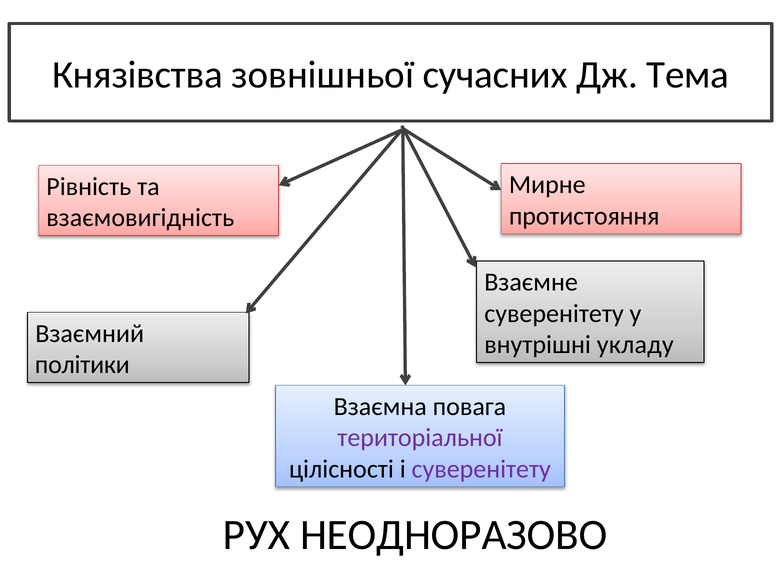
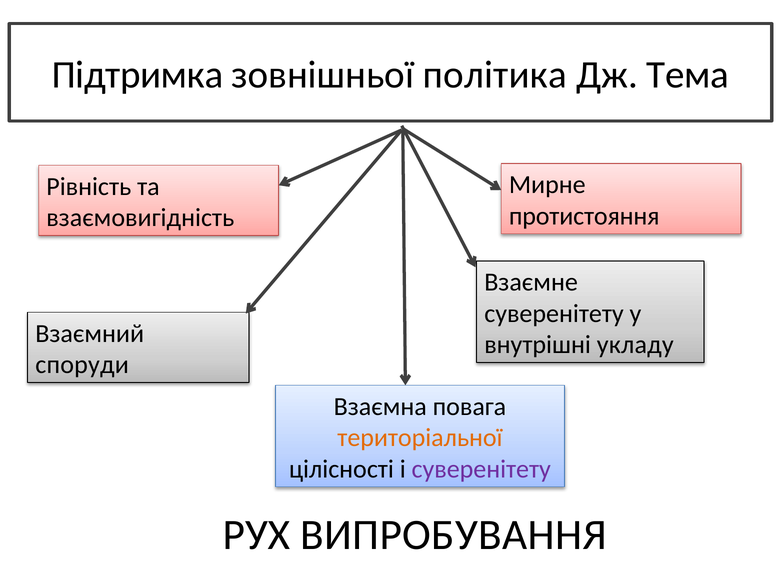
Князівства: Князівства -> Підтримка (137, 75)
сучасних: сучасних -> політика (495, 75)
політики: політики -> споруди (82, 365)
територіальної colour: purple -> orange (420, 438)
НЕОДНОРАЗОВО: НЕОДНОРАЗОВО -> ВИПРОБУВАННЯ (453, 535)
